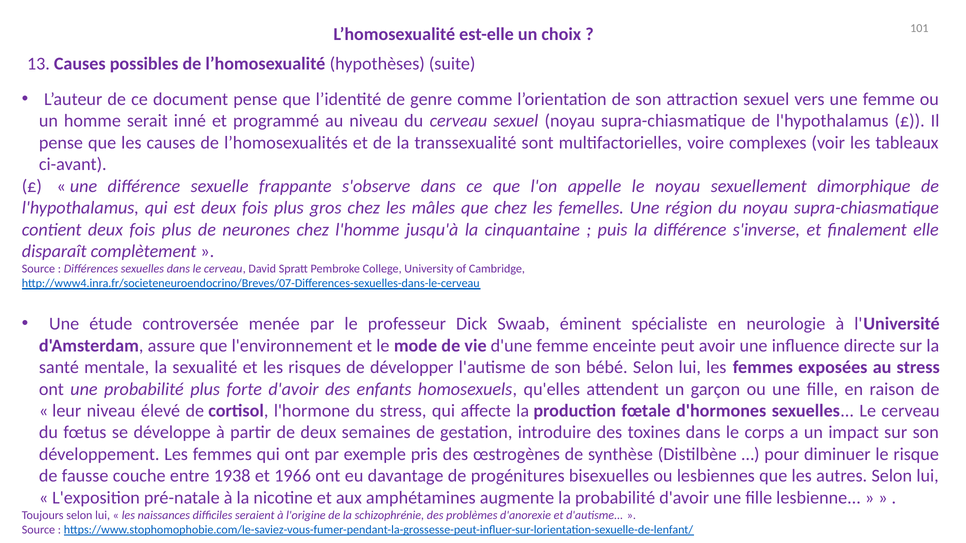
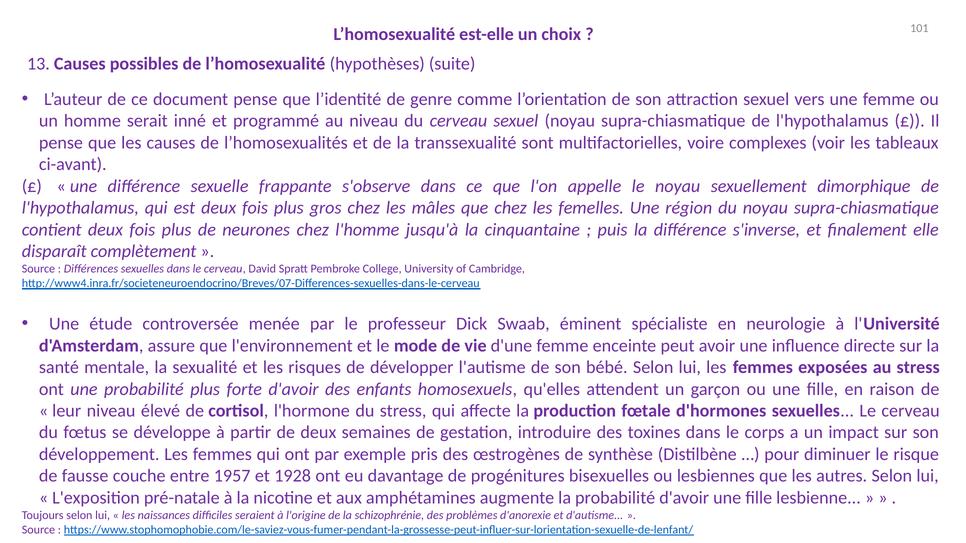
1938: 1938 -> 1957 (232, 476)
1966: 1966 -> 1928 (293, 476)
